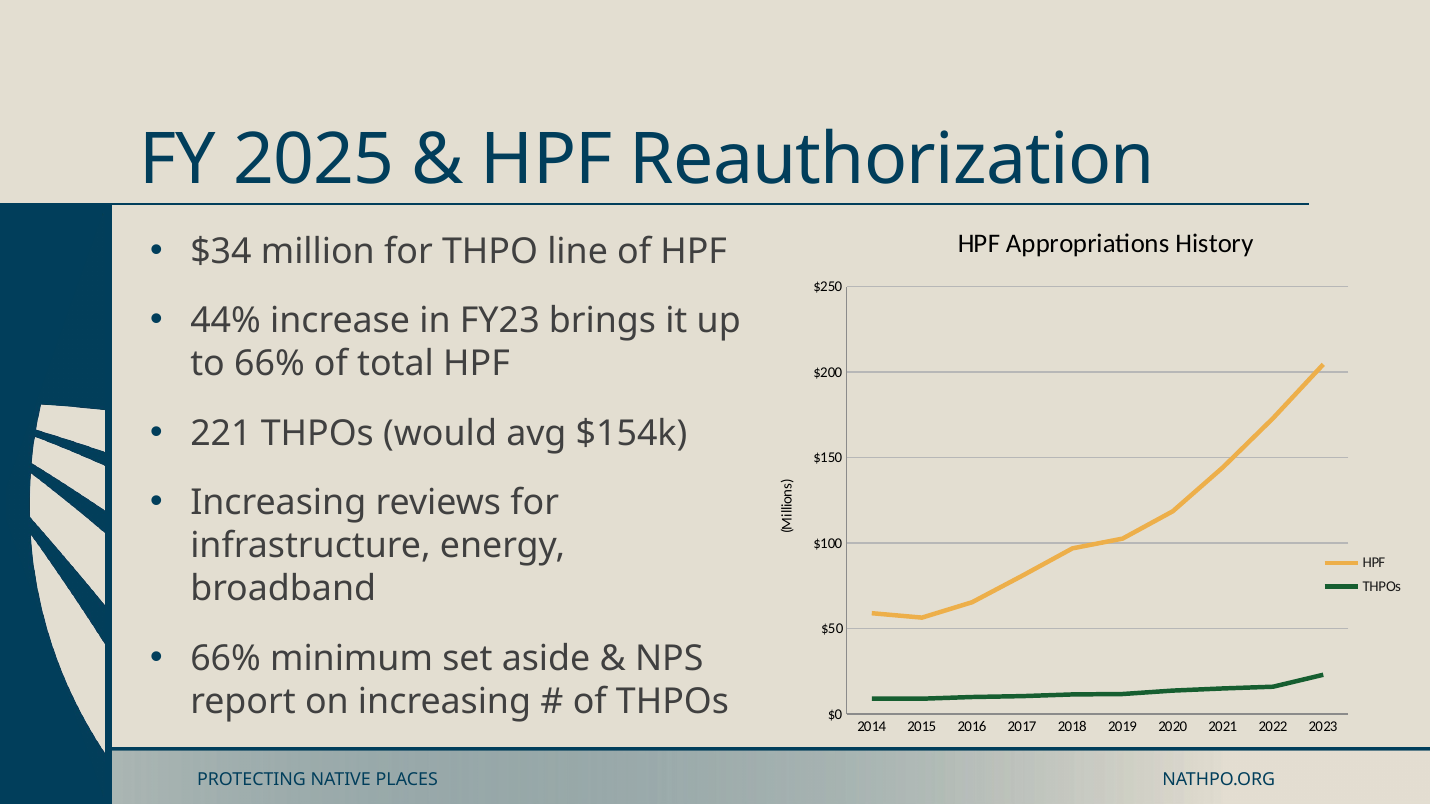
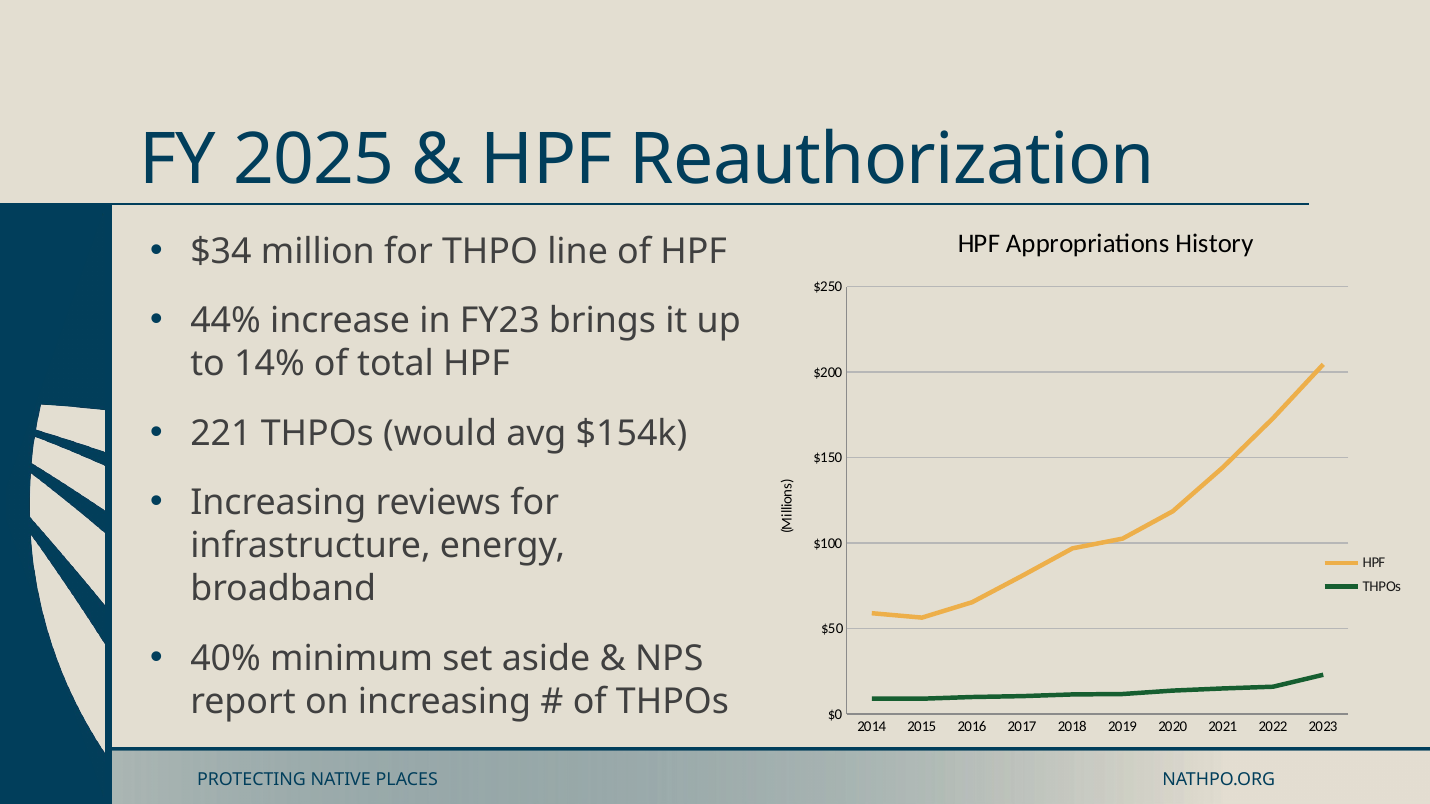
to 66%: 66% -> 14% (269, 364)
66%: 66% -> 40% (226, 659)
